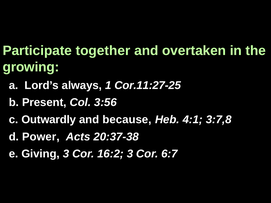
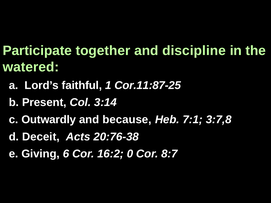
overtaken: overtaken -> discipline (194, 51)
growing: growing -> watered (31, 67)
always: always -> faithful (82, 85)
Cor.11:27-25: Cor.11:27-25 -> Cor.11:87-25 (148, 85)
3:56: 3:56 -> 3:14 (105, 103)
4:1: 4:1 -> 7:1 (193, 120)
Power: Power -> Deceit (41, 137)
20:37-38: 20:37-38 -> 20:76-38 (116, 137)
Giving 3: 3 -> 6 (66, 154)
16:2 3: 3 -> 0 (130, 154)
6:7: 6:7 -> 8:7 (169, 154)
